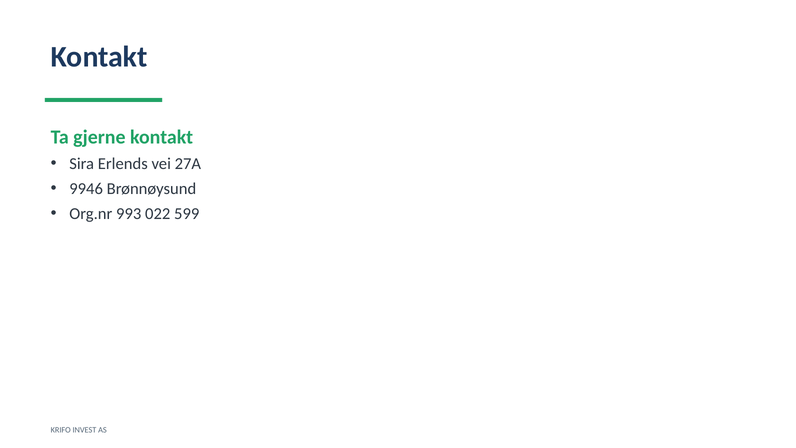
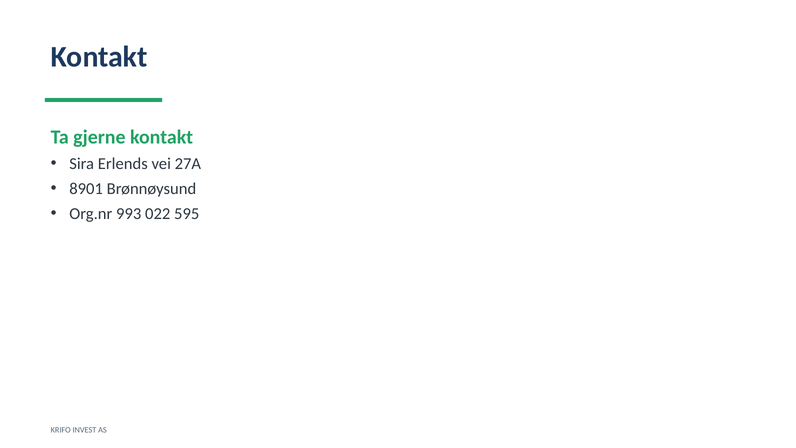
9946: 9946 -> 8901 (86, 189)
599: 599 -> 595 (187, 213)
